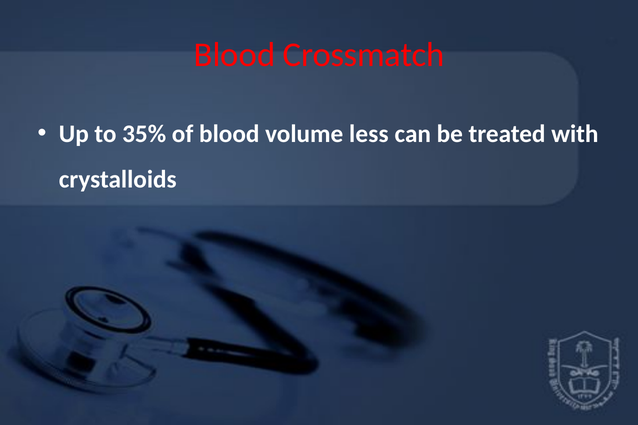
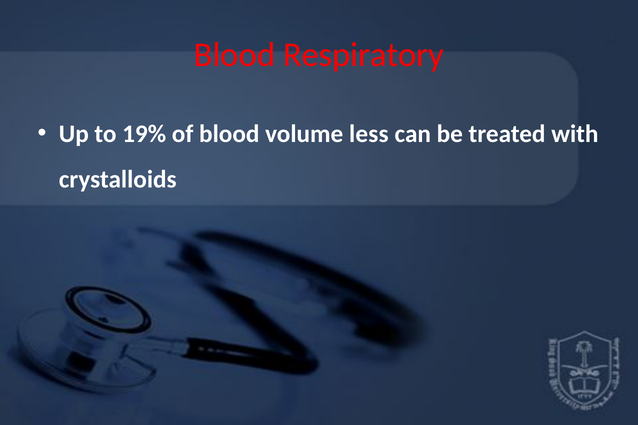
Crossmatch: Crossmatch -> Respiratory (364, 55)
35%: 35% -> 19% (144, 134)
